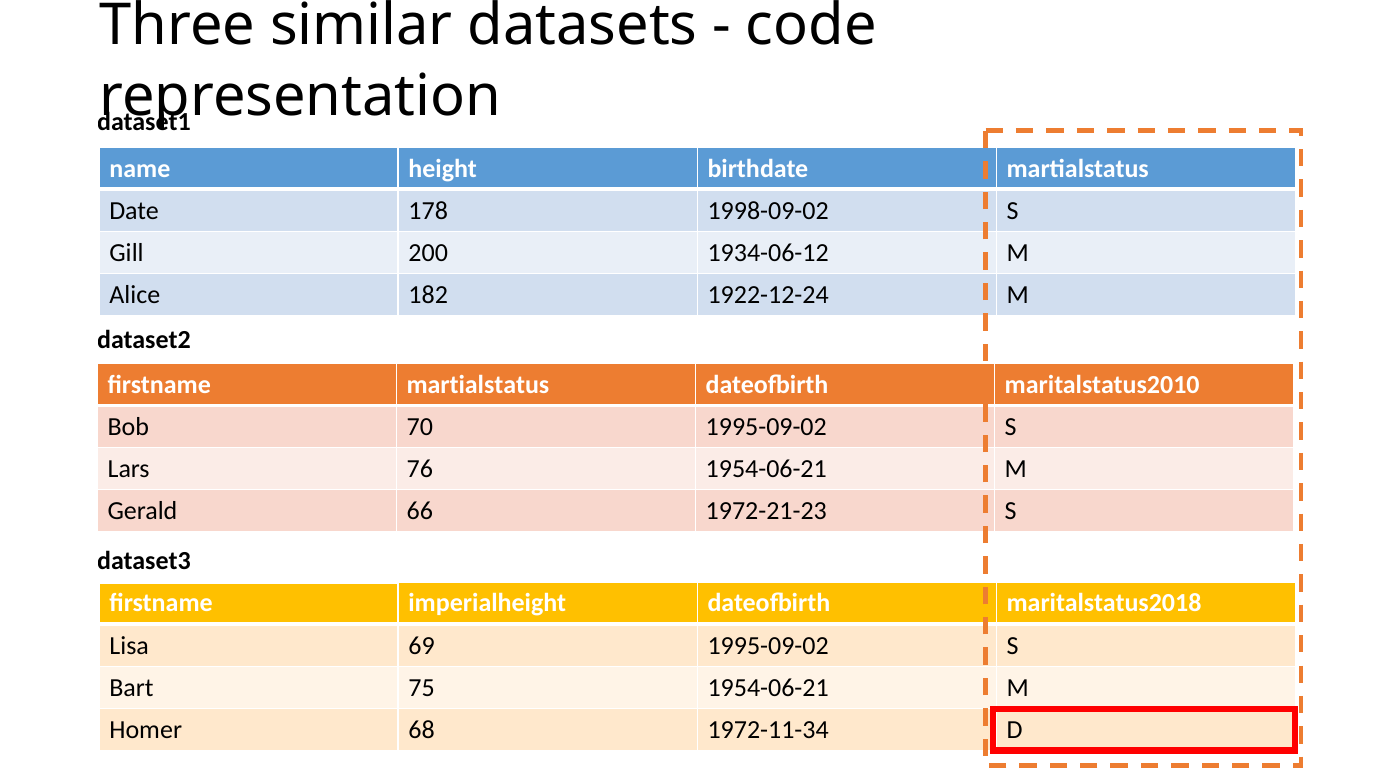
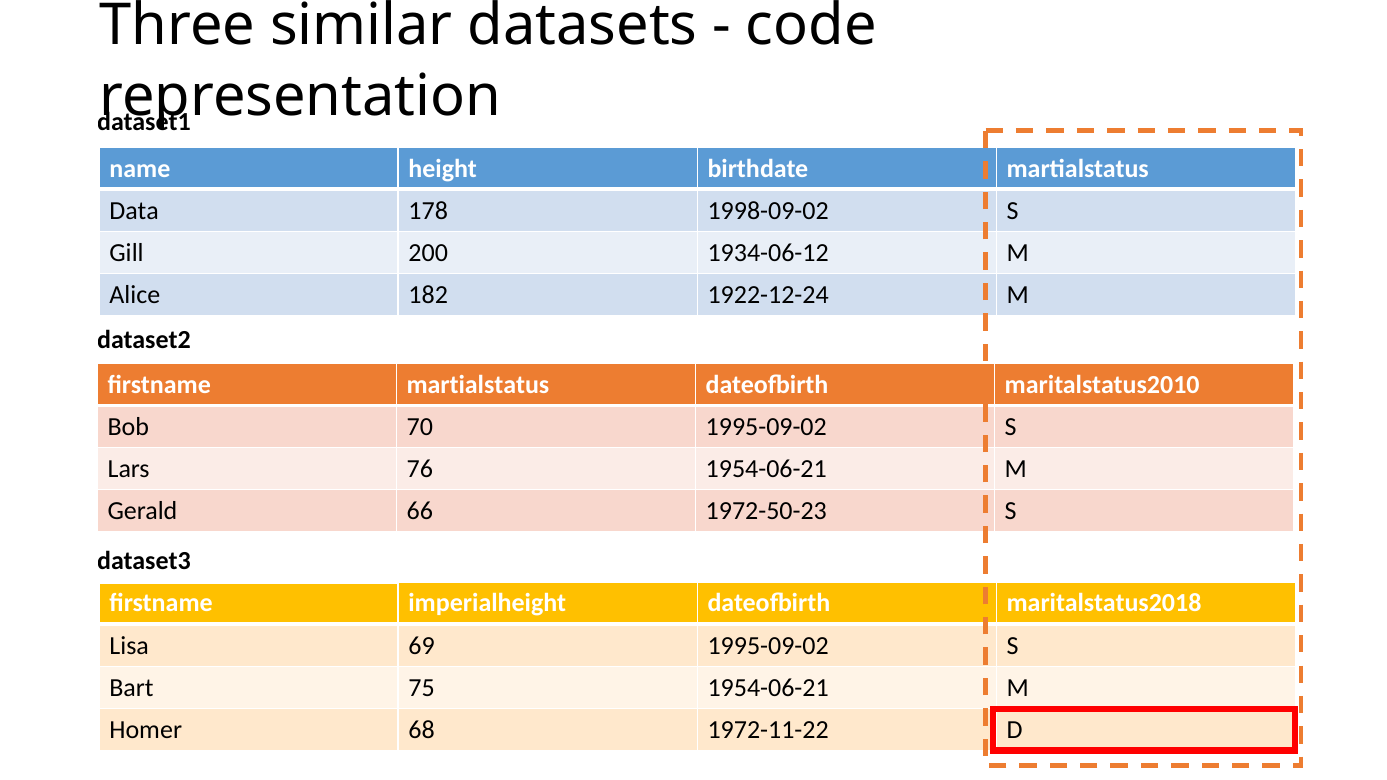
Date: Date -> Data (134, 211)
1972-21-23: 1972-21-23 -> 1972-50-23 (766, 511)
1972-11-34: 1972-11-34 -> 1972-11-22 (768, 730)
